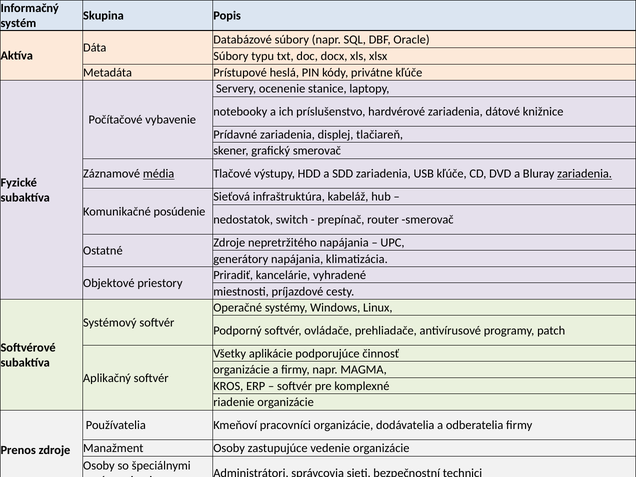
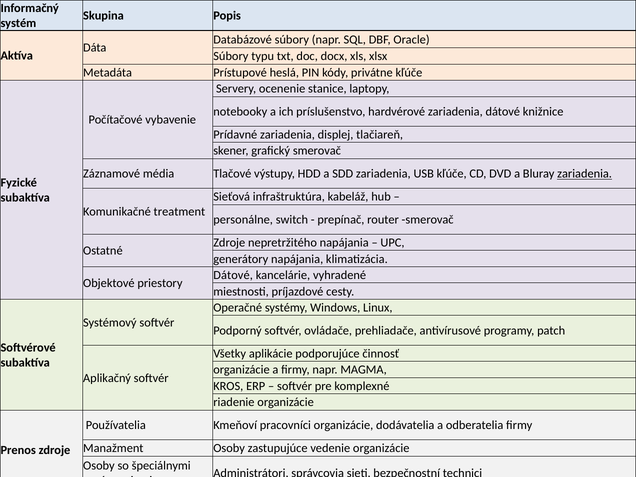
média underline: present -> none (159, 174)
posúdenie: posúdenie -> treatment (179, 212)
nedostatok: nedostatok -> personálne (243, 220)
Priradiť: Priradiť -> Dátové (233, 275)
